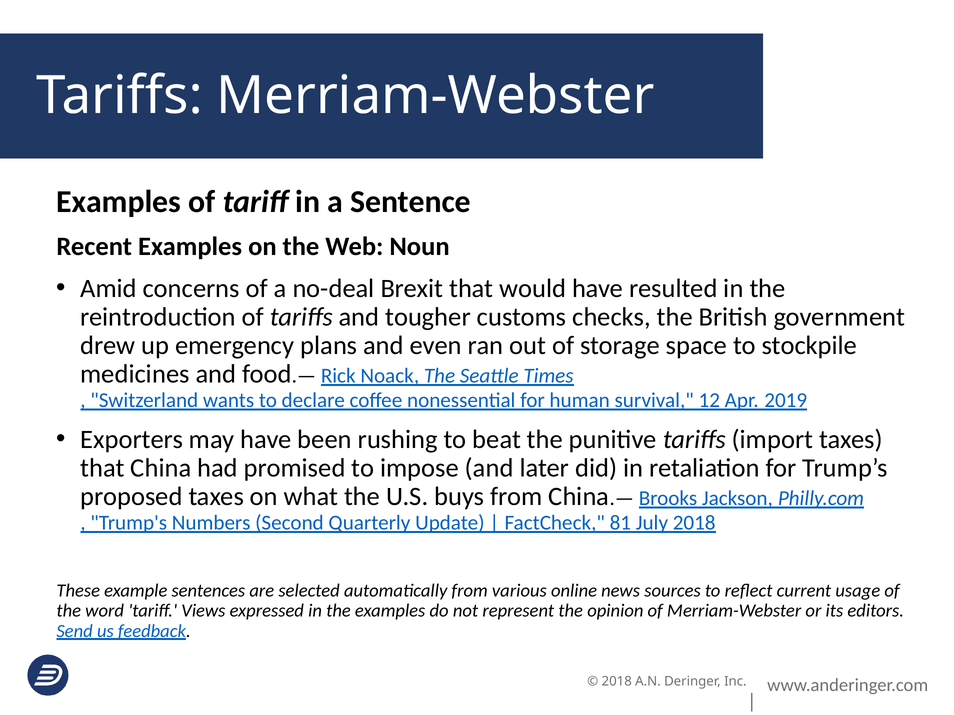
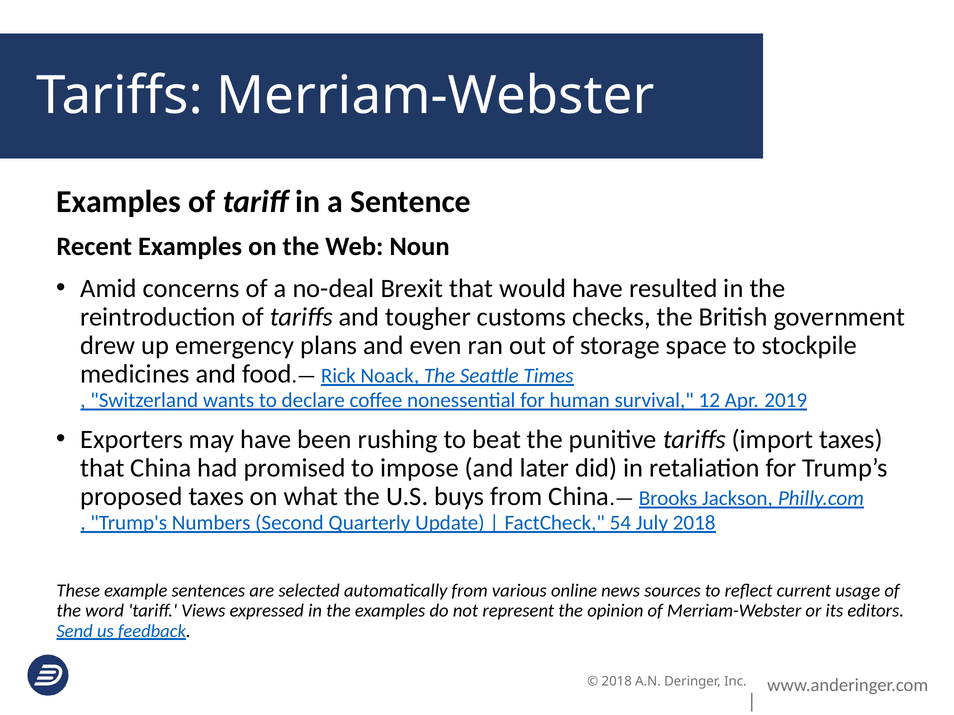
81: 81 -> 54 (620, 523)
